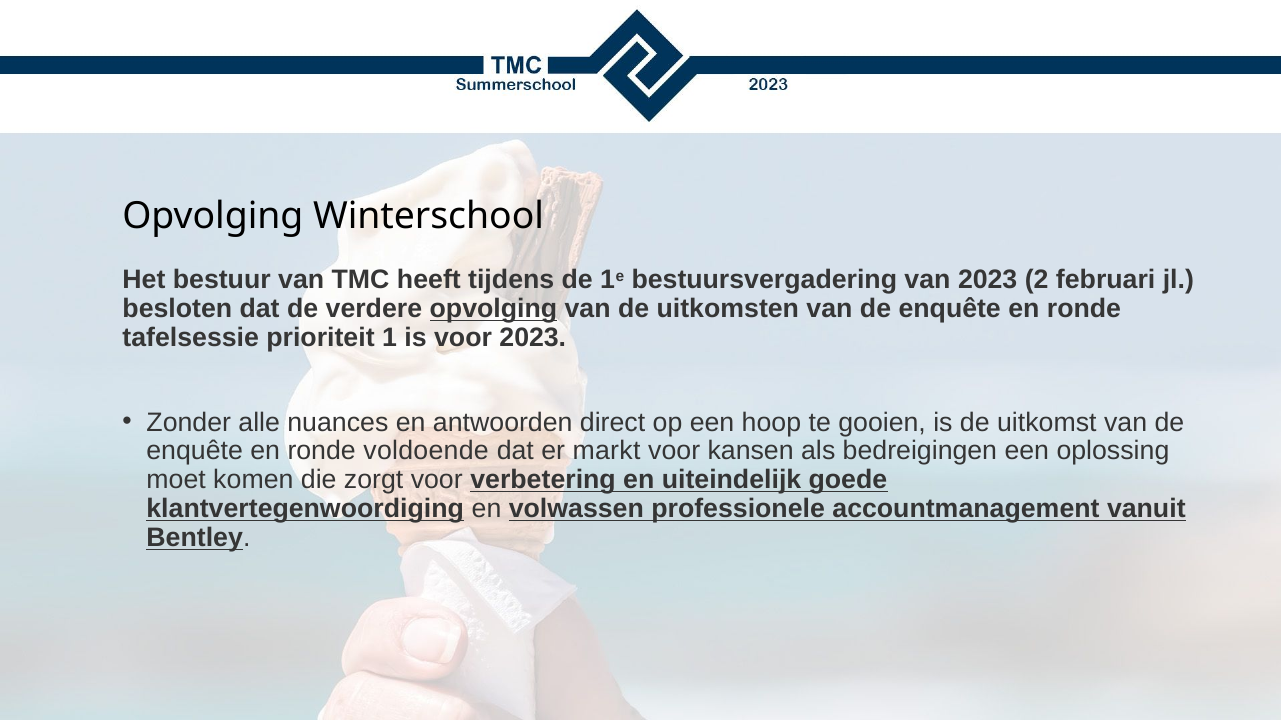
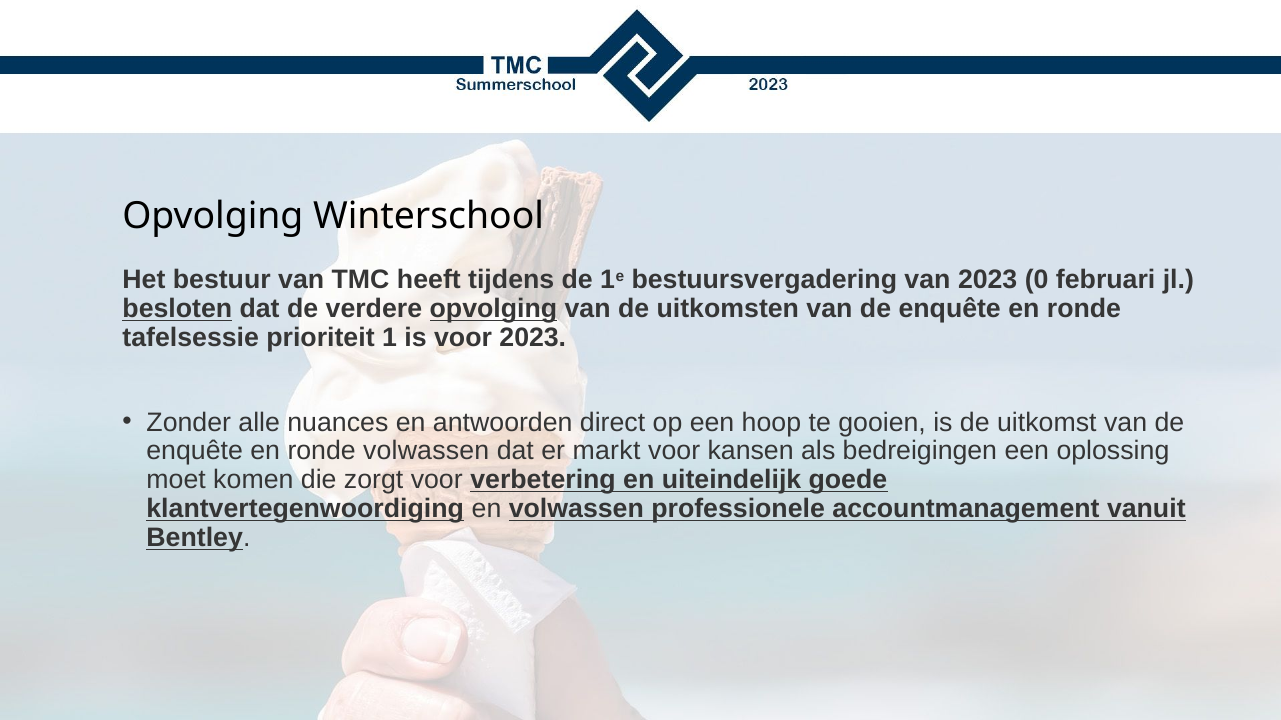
2: 2 -> 0 (1037, 280)
besloten underline: none -> present (177, 309)
ronde voldoende: voldoende -> volwassen (426, 451)
